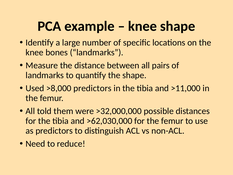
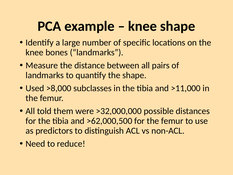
>8,000 predictors: predictors -> subclasses (92, 88)
>62,030,000: >62,030,000 -> >62,000,500 (109, 121)
